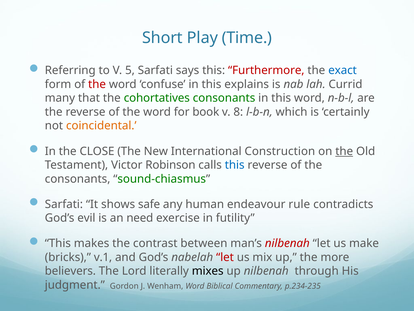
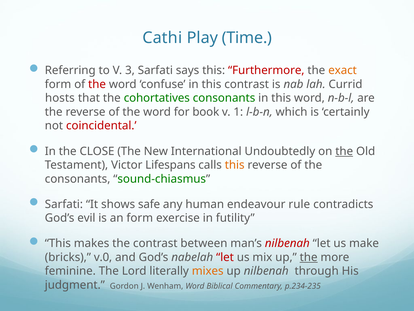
Short: Short -> Cathi (162, 38)
5: 5 -> 3 (130, 70)
exact colour: blue -> orange (343, 70)
this explains: explains -> contrast (247, 84)
many: many -> hosts (60, 98)
8: 8 -> 1 (238, 112)
coincidental colour: orange -> red (101, 126)
Construction: Construction -> Undoubtedly (280, 151)
Robinson: Robinson -> Lifespans (170, 165)
this colour: blue -> orange (235, 165)
an need: need -> form (140, 218)
v.1: v.1 -> v.0 (103, 257)
the underline: none -> present (309, 257)
believers: believers -> feminine (70, 271)
mixes colour: black -> orange (208, 271)
